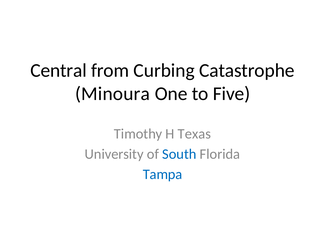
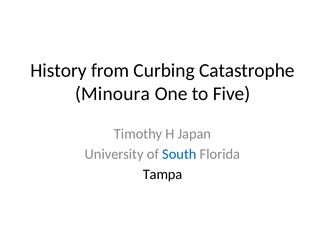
Central: Central -> History (58, 70)
Texas: Texas -> Japan (194, 134)
Tampa colour: blue -> black (163, 174)
